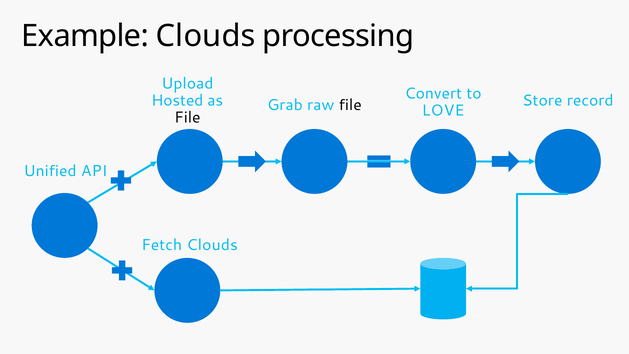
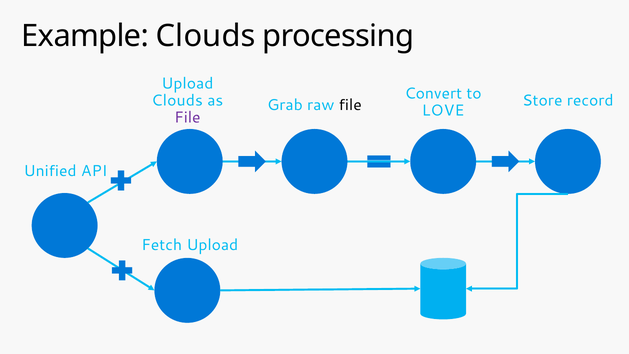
Hosted: Hosted -> Clouds (177, 101)
File colour: black -> purple (187, 118)
Clouds: Clouds -> Upload (212, 245)
